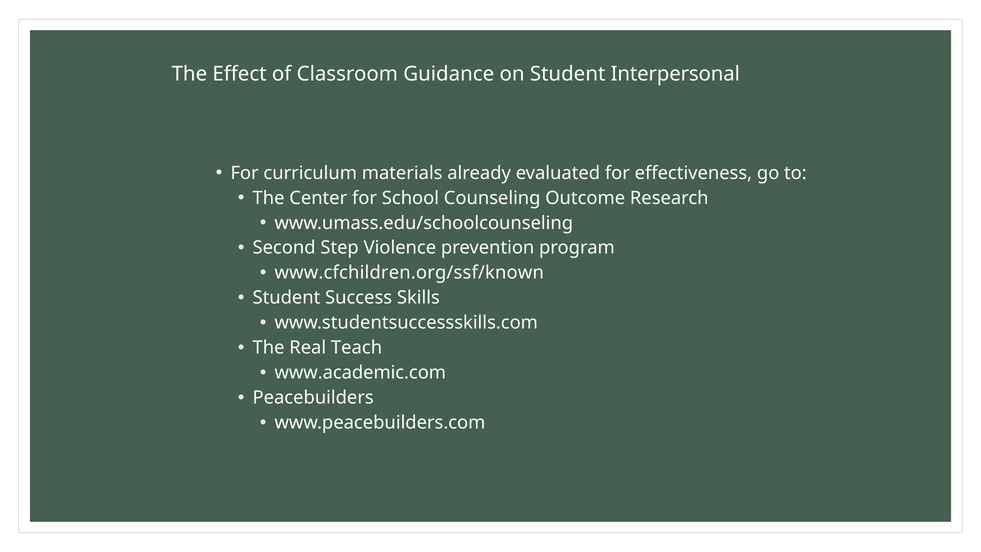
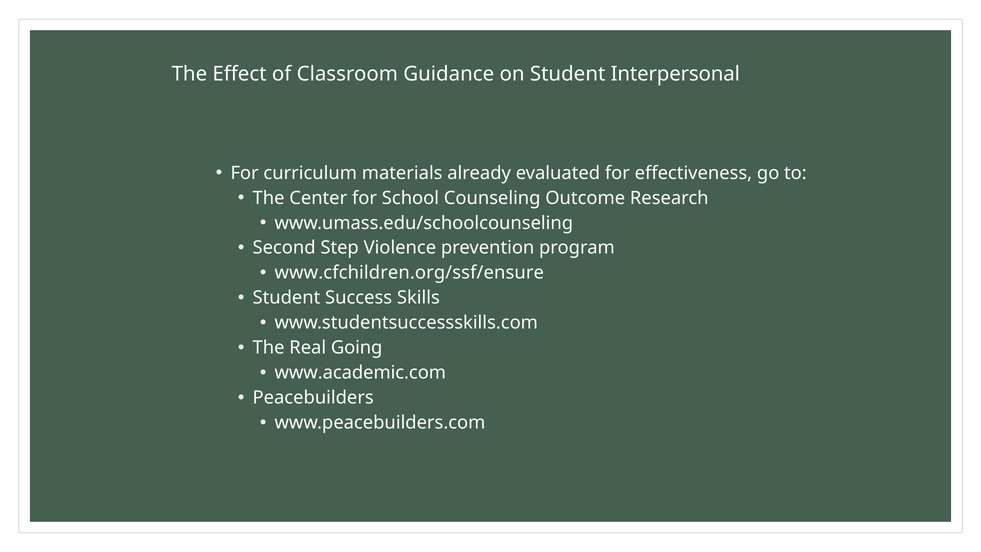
www.cfchildren.org/ssf/known: www.cfchildren.org/ssf/known -> www.cfchildren.org/ssf/ensure (409, 273)
Teach: Teach -> Going (357, 348)
